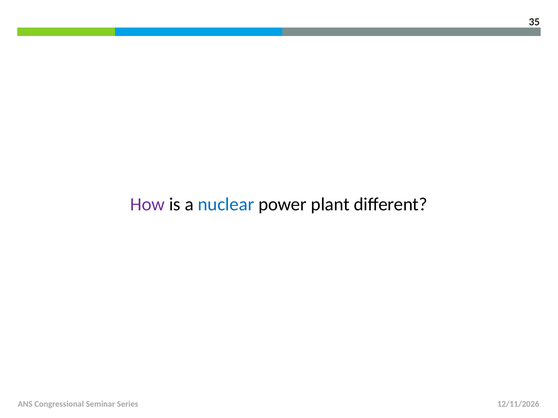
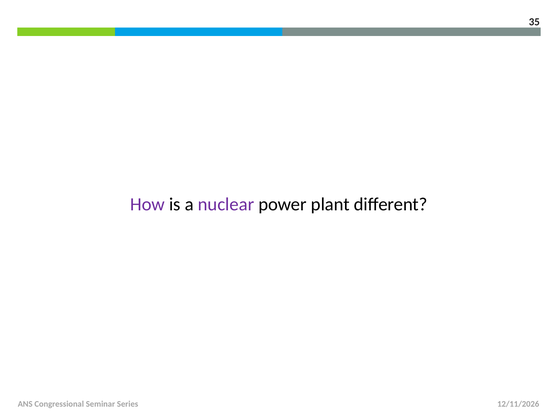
nuclear colour: blue -> purple (226, 205)
